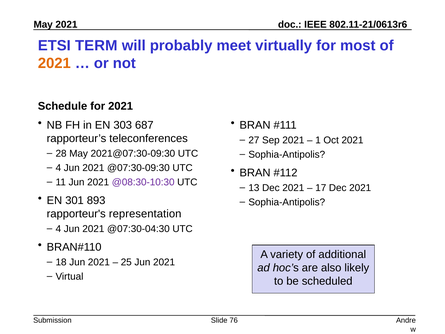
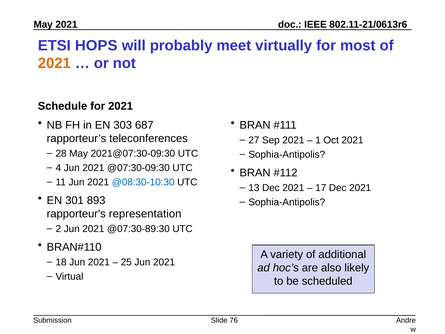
TERM: TERM -> HOPS (96, 46)
@08:30-10:30 colour: purple -> blue (143, 182)
4: 4 -> 2 (58, 229)
@07:30-04:30: @07:30-04:30 -> @07:30-89:30 (138, 229)
